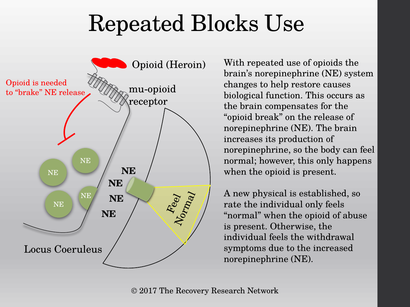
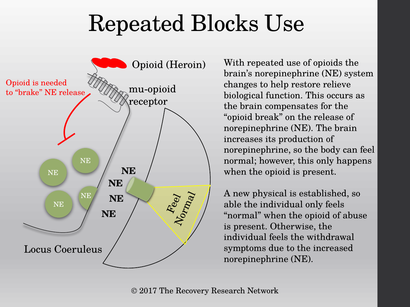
causes: causes -> relieve (337, 85)
rate: rate -> able (233, 205)
